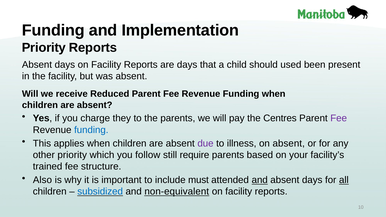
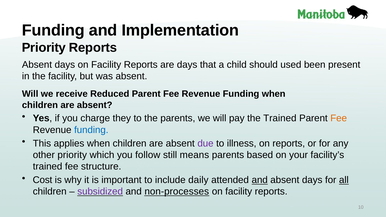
the Centres: Centres -> Trained (280, 118)
Fee colour: purple -> orange (339, 118)
on absent: absent -> reports (289, 143)
require: require -> means (194, 155)
Also: Also -> Cost (43, 180)
must: must -> daily (198, 180)
subsidized colour: blue -> purple (100, 192)
non-equivalent: non-equivalent -> non-processes (177, 192)
